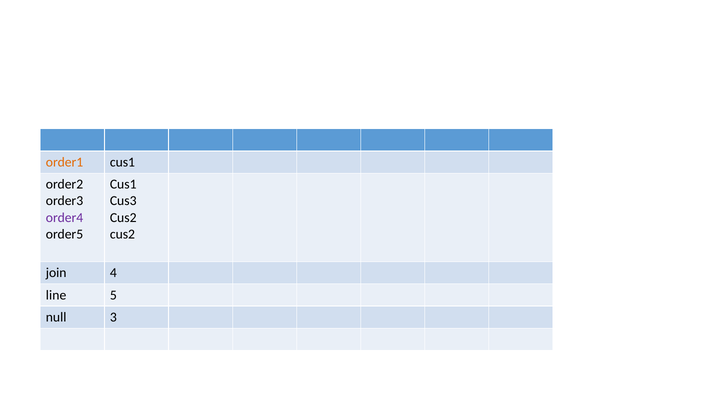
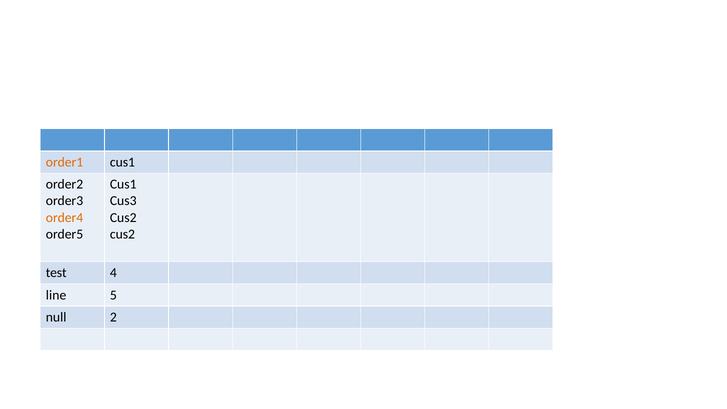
order4 colour: purple -> orange (65, 218)
join: join -> test (56, 273)
3: 3 -> 2 (113, 317)
